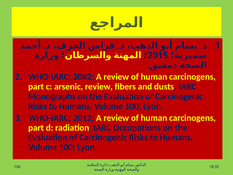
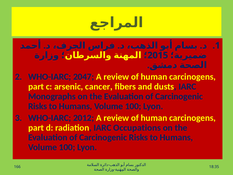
2082: 2082 -> 2047 (84, 77)
arsenic review: review -> cancer (99, 86)
